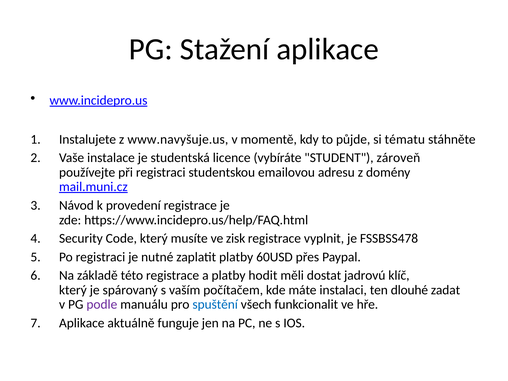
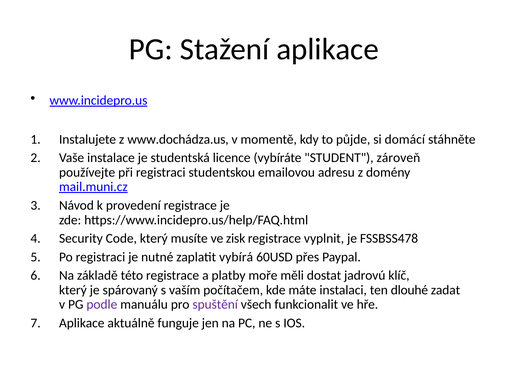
www.navyšuje.us: www.navyšuje.us -> www.dochádza.us (178, 139)
tématu: tématu -> domácí (405, 139)
zaplatit platby: platby -> vybírá (236, 257)
hodit: hodit -> moře (263, 276)
spuštění colour: blue -> purple (215, 305)
